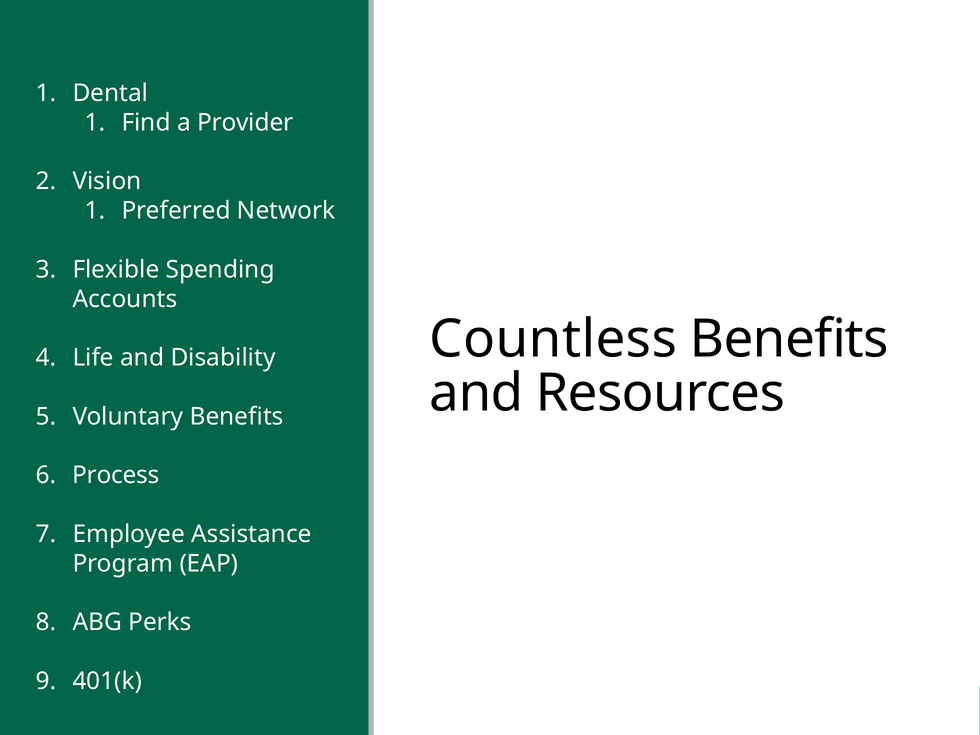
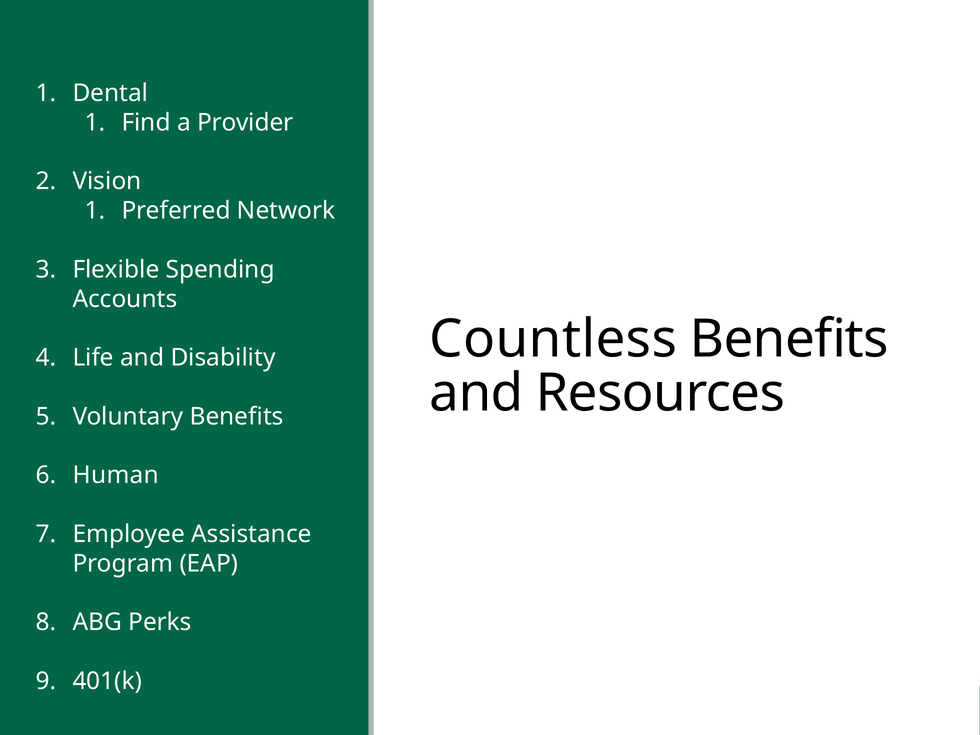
Process: Process -> Human (116, 475)
